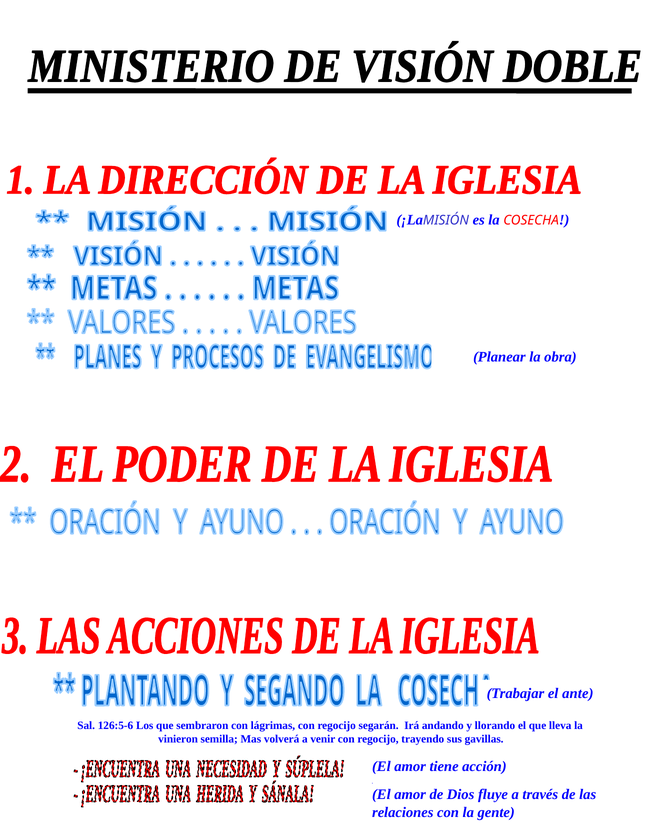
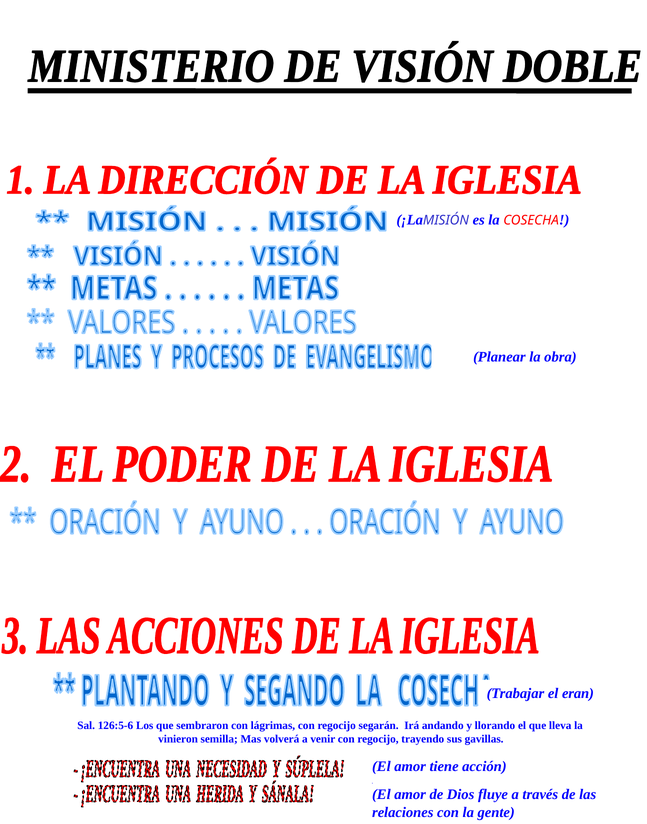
ante: ante -> eran (578, 694)
